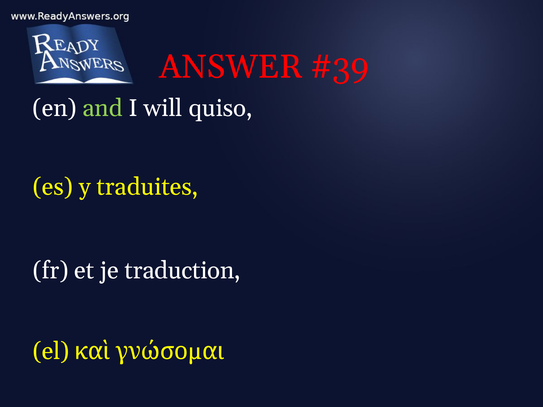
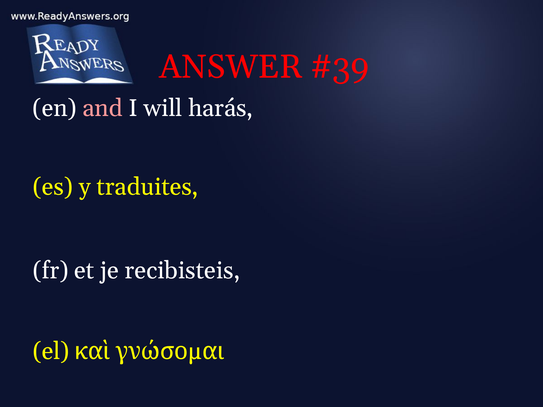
and colour: light green -> pink (103, 108)
quiso: quiso -> harás (221, 108)
traduction: traduction -> recibisteis (182, 271)
